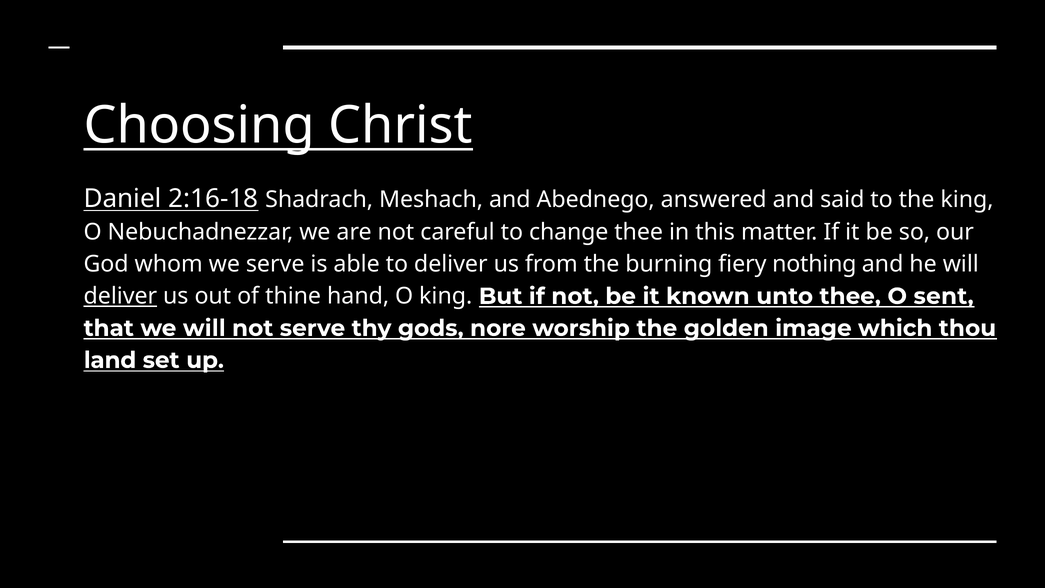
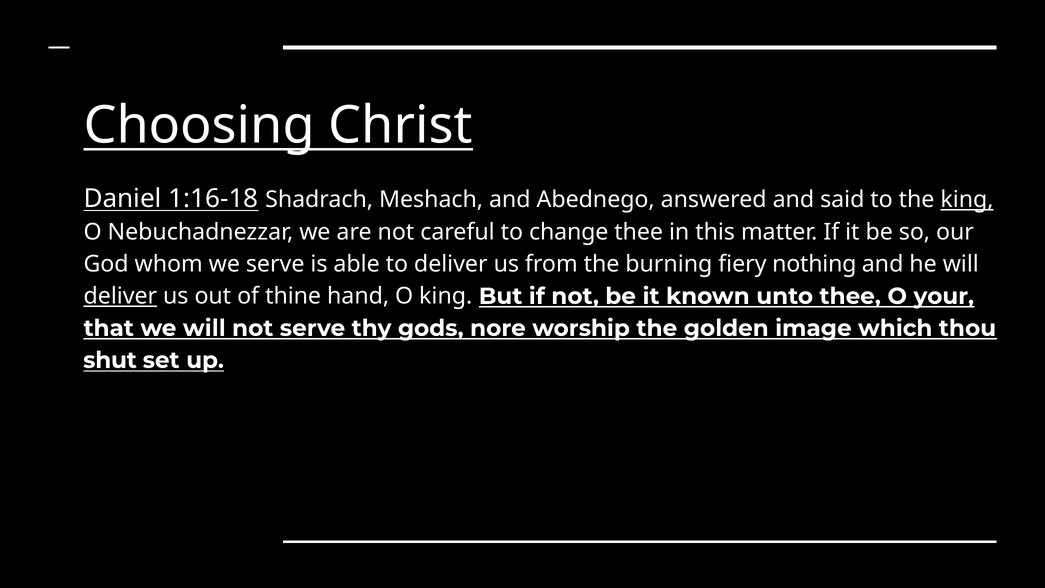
2:16-18: 2:16-18 -> 1:16-18 (213, 199)
king underline: none -> present (967, 200)
sent: sent -> your (944, 296)
land: land -> shut (110, 360)
